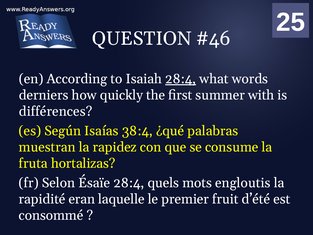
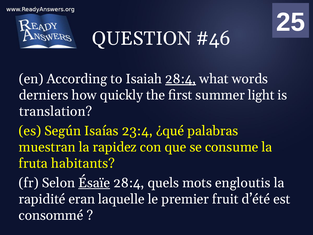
with: with -> light (261, 95)
différences: différences -> translation (56, 111)
38:4: 38:4 -> 23:4 (137, 131)
hortalizas: hortalizas -> habitants (83, 163)
Ésaïe underline: none -> present (94, 183)
